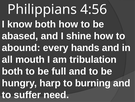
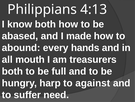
4:56: 4:56 -> 4:13 (94, 9)
shine: shine -> made (79, 36)
tribulation: tribulation -> treasurers (93, 59)
burning: burning -> against (93, 83)
